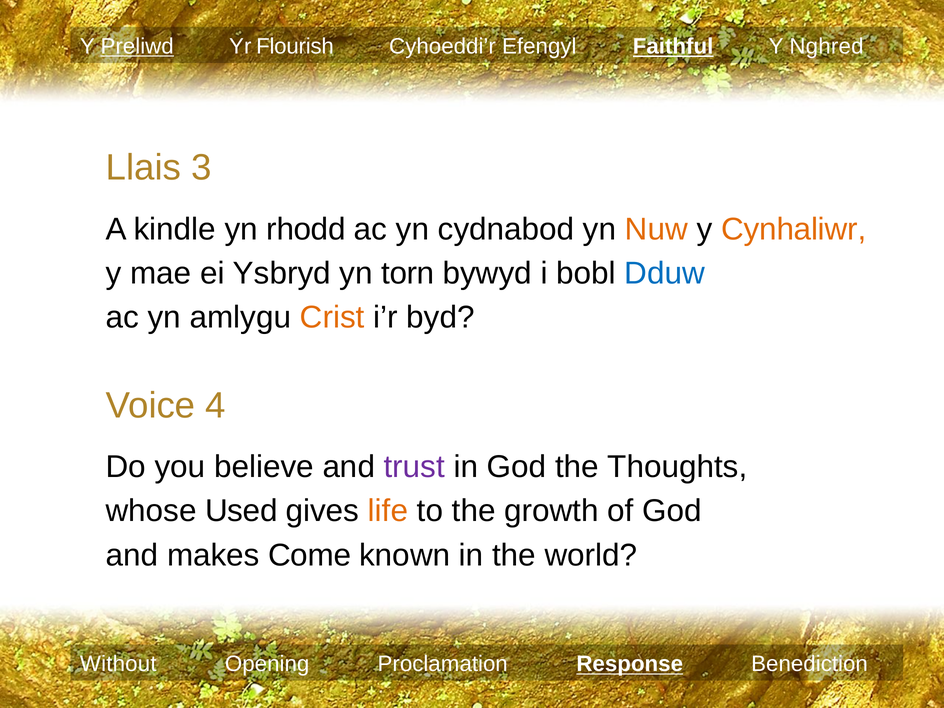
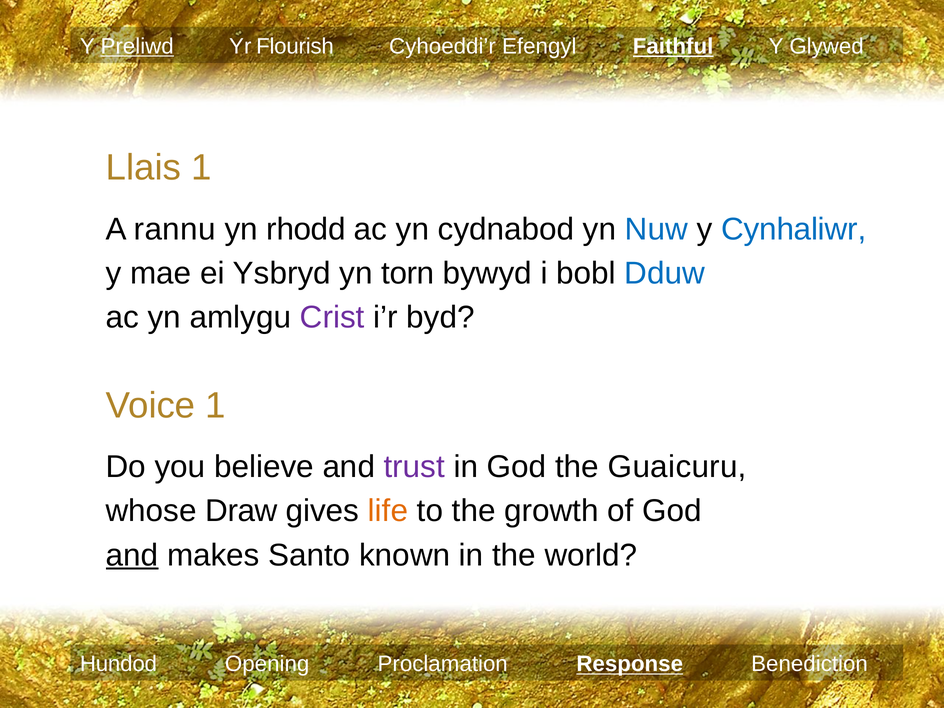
Nghred: Nghred -> Glywed (827, 46)
Llais 3: 3 -> 1 (201, 168)
kindle: kindle -> rannu (175, 229)
Nuw colour: orange -> blue (656, 229)
Cynhaliwr colour: orange -> blue (794, 229)
Crist colour: orange -> purple (332, 317)
Voice 4: 4 -> 1 (216, 406)
Thoughts: Thoughts -> Guaicuru (677, 467)
Used: Used -> Draw (241, 511)
and underline: none -> present (132, 555)
Come: Come -> Santo (309, 555)
Without: Without -> Hundod (118, 664)
